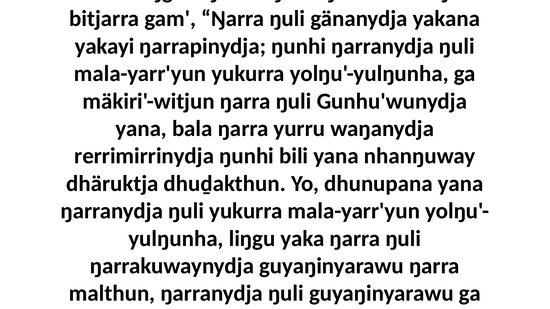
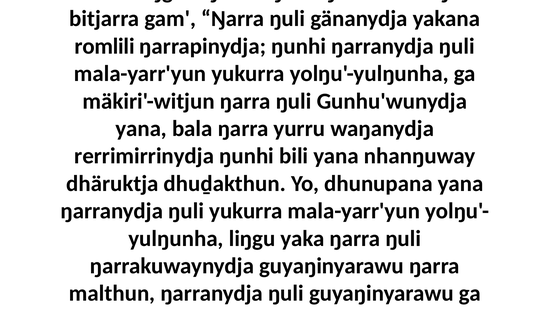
yakayi: yakayi -> romlili (105, 46)
